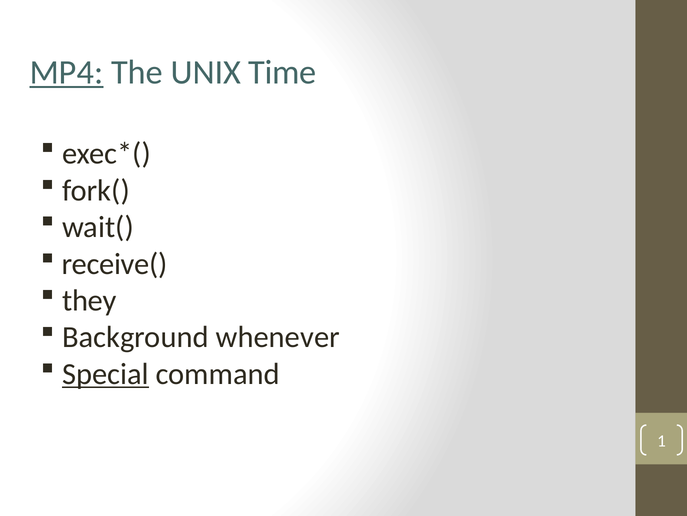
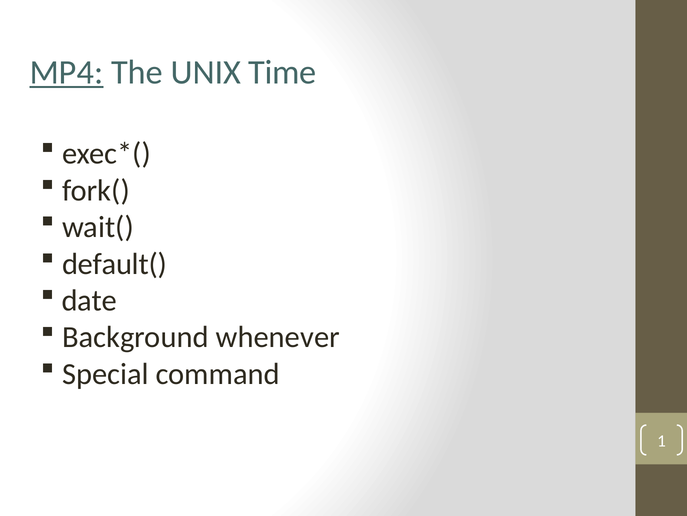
receive(: receive( -> default( (114, 264)
they: they -> date (89, 300)
Special underline: present -> none (105, 374)
